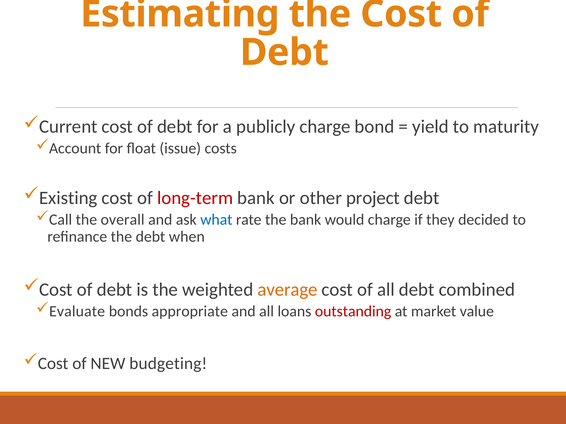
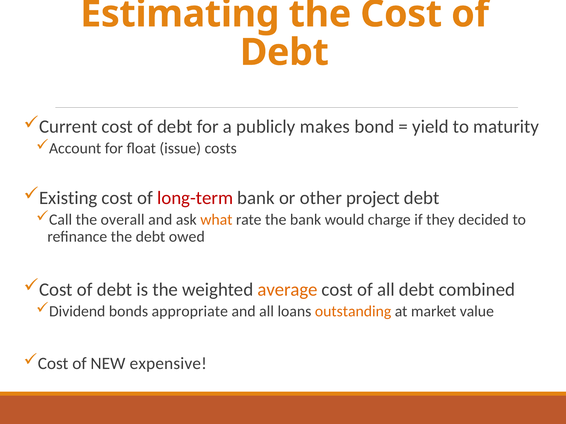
publicly charge: charge -> makes (325, 127)
what colour: blue -> orange (216, 220)
when: when -> owed (187, 237)
Evaluate: Evaluate -> Dividend (77, 312)
outstanding colour: red -> orange (353, 312)
budgeting: budgeting -> expensive (168, 364)
